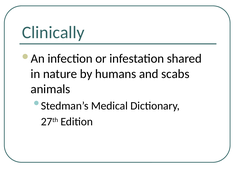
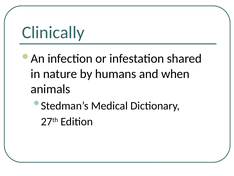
scabs: scabs -> when (175, 74)
